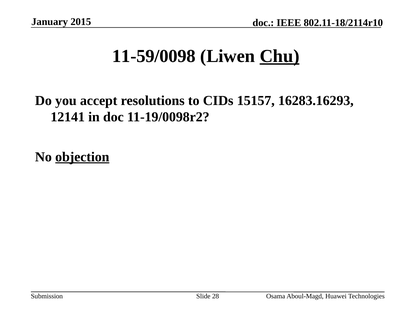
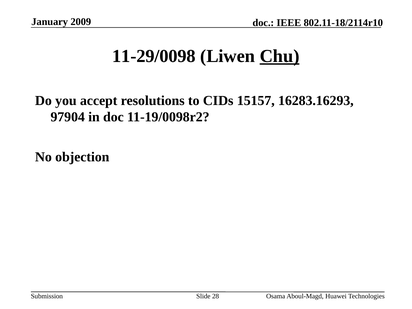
2015: 2015 -> 2009 (81, 22)
11-59/0098: 11-59/0098 -> 11-29/0098 (154, 56)
12141: 12141 -> 97904 (68, 117)
objection underline: present -> none (82, 157)
